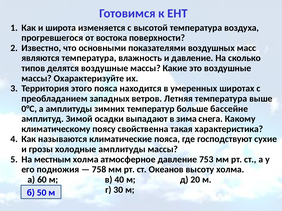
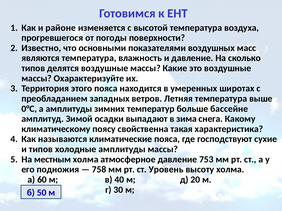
широта: широта -> районе (61, 28)
востока: востока -> погоды (111, 38)
и грозы: грозы -> типов (41, 150)
Океанов: Океанов -> Уровень (166, 170)
